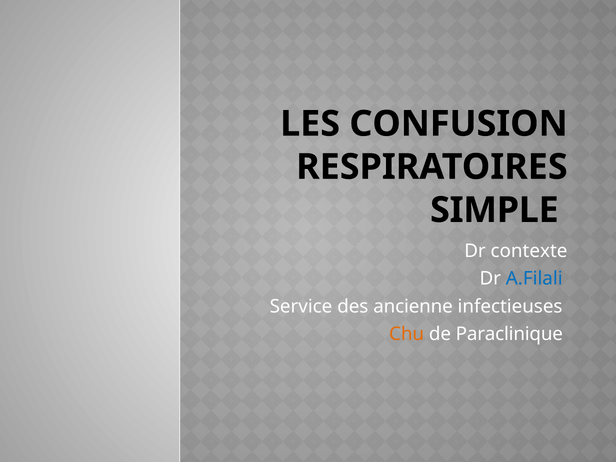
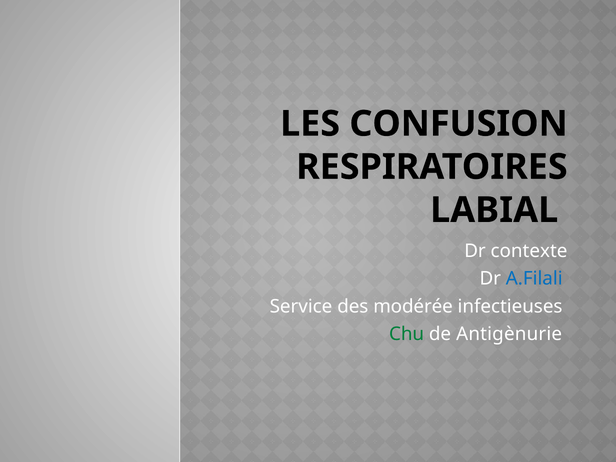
SIMPLE: SIMPLE -> LABIAL (494, 210)
ancienne: ancienne -> modérée (413, 306)
Chu colour: orange -> green (407, 334)
Paraclinique: Paraclinique -> Antigènurie (509, 334)
